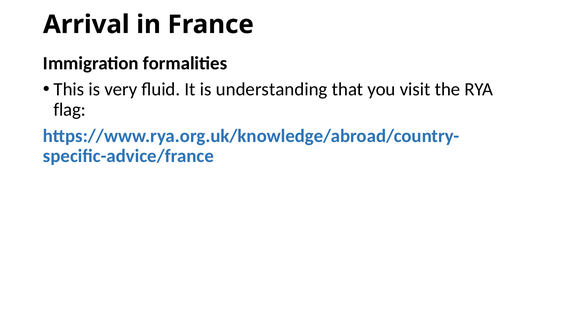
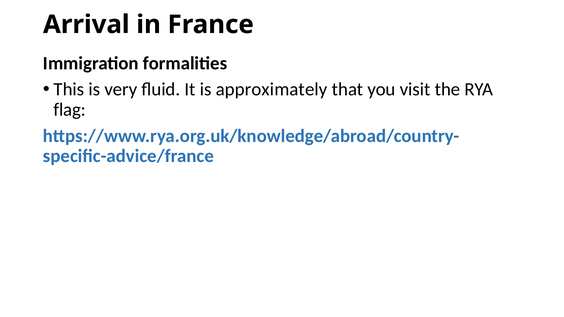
understanding: understanding -> approximately (272, 89)
